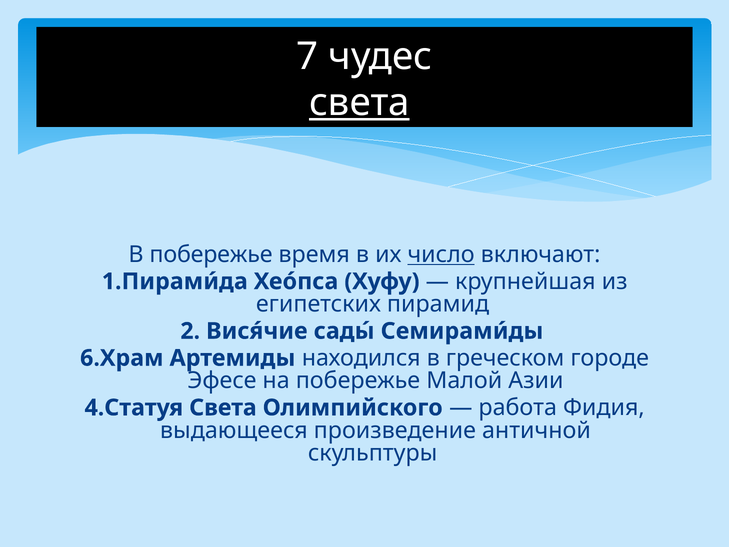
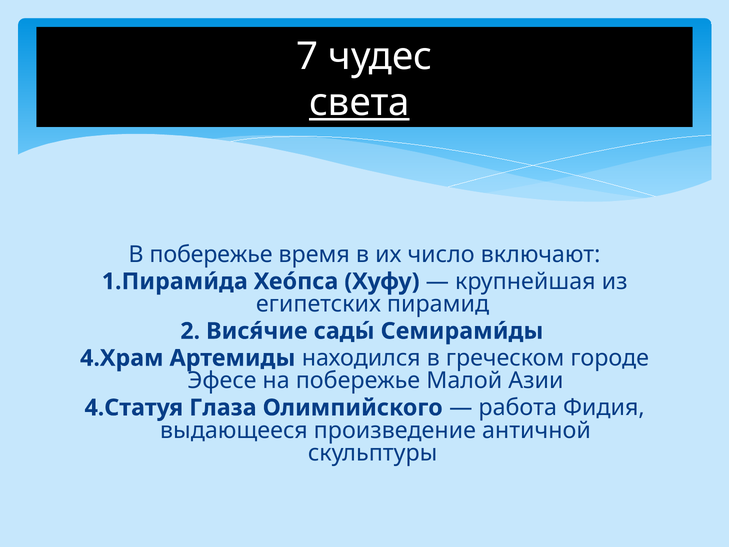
число underline: present -> none (441, 254)
6.Храм: 6.Храм -> 4.Храм (122, 358)
Света: Света -> Глаза (223, 408)
